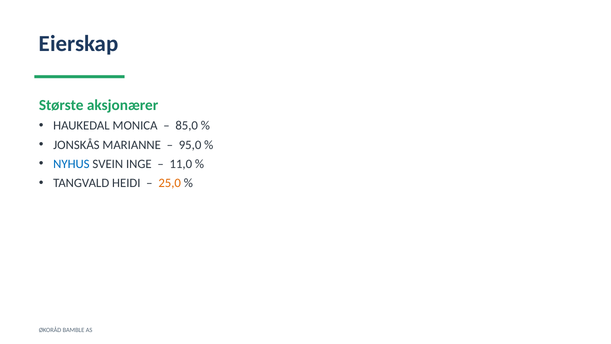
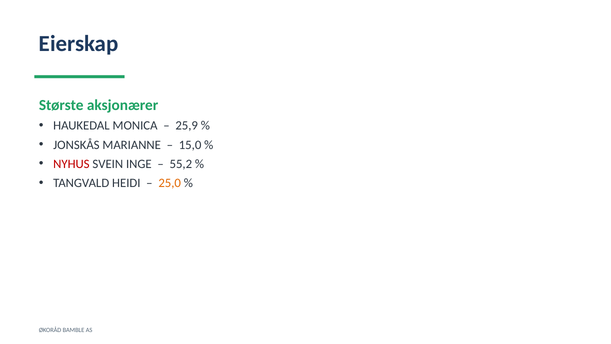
85,0: 85,0 -> 25,9 (187, 126)
95,0: 95,0 -> 15,0 (190, 145)
NYHUS colour: blue -> red (71, 164)
11,0: 11,0 -> 55,2 (181, 164)
